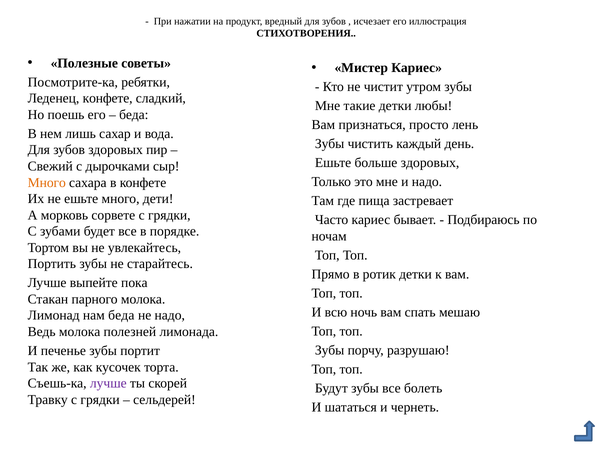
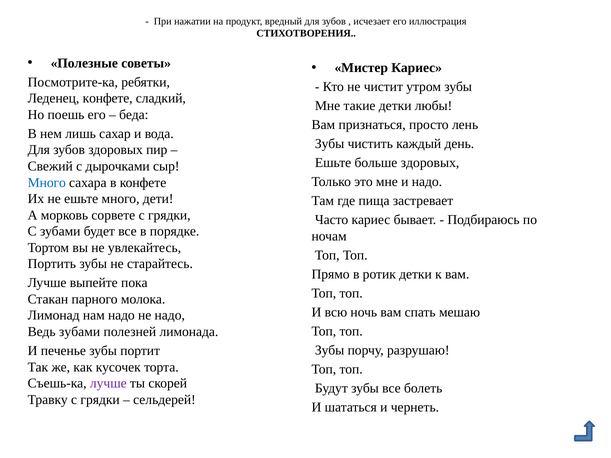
Много colour: orange -> blue (47, 183)
нам беда: беда -> надо (121, 316)
Ведь молока: молока -> зубами (80, 332)
